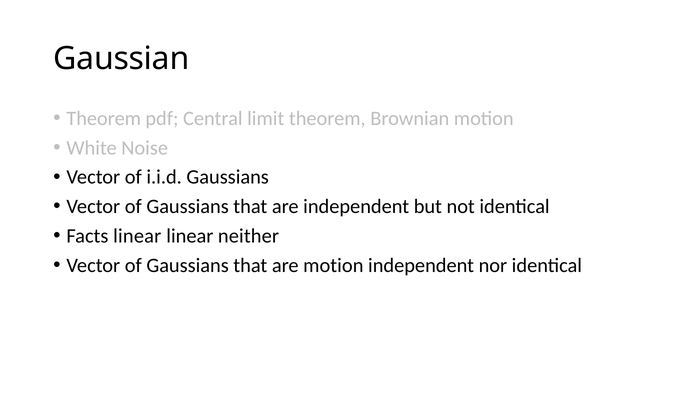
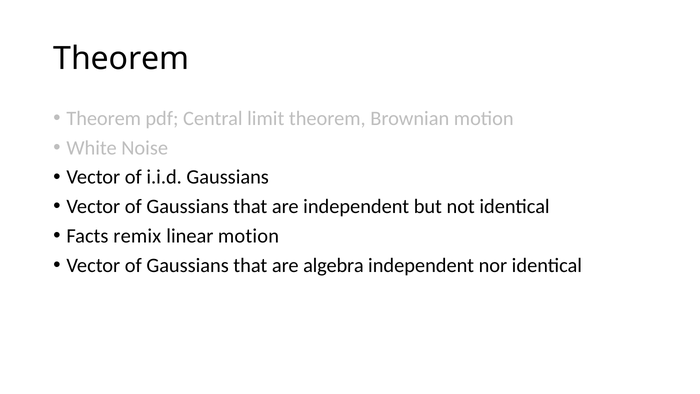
Gaussian: Gaussian -> Theorem (121, 59)
Facts linear: linear -> remix (137, 236)
linear neither: neither -> motion (248, 236)
are motion: motion -> algebra (333, 265)
